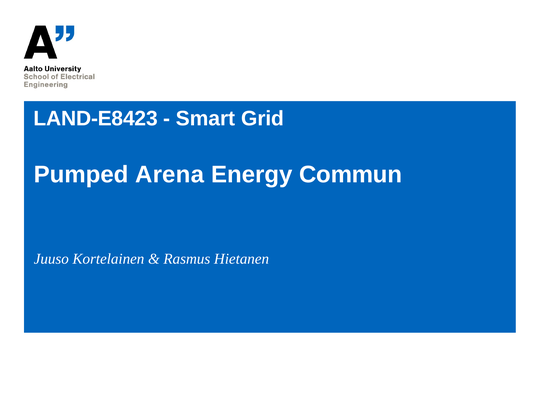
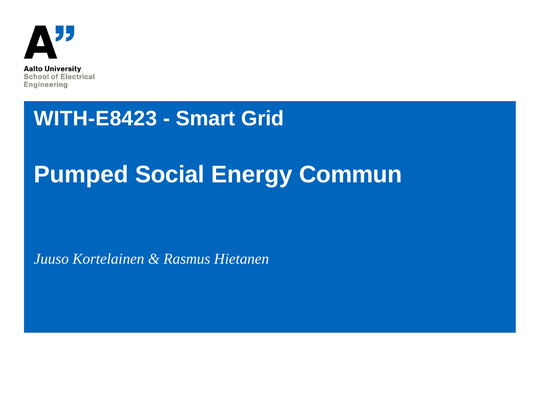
LAND-E8423: LAND-E8423 -> WITH-E8423 (95, 119)
Arena: Arena -> Social (170, 175)
